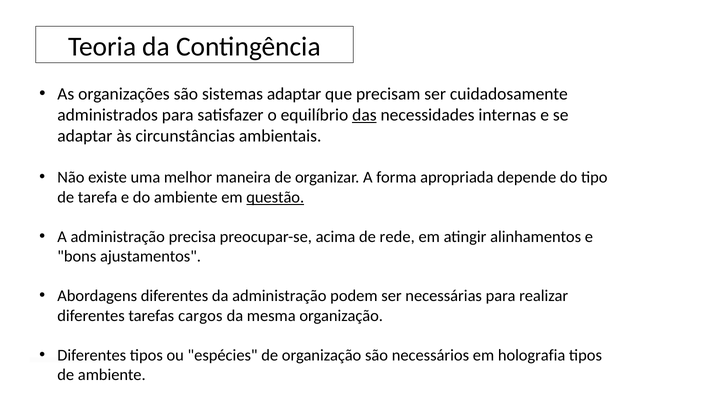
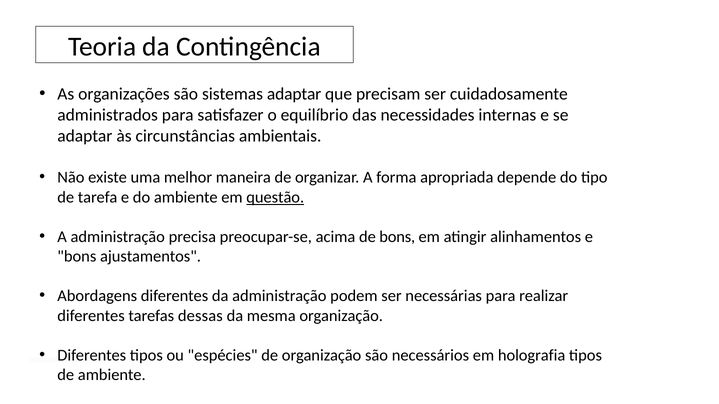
das underline: present -> none (364, 115)
de rede: rede -> bons (397, 237)
cargos: cargos -> dessas (200, 316)
